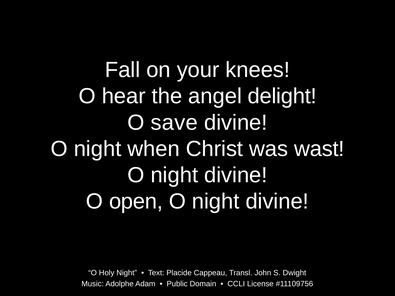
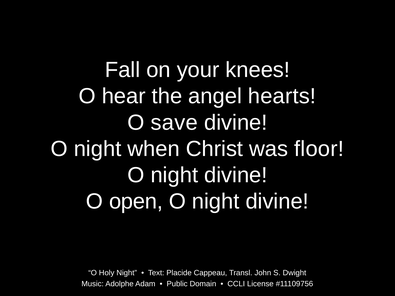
delight: delight -> hearts (282, 96)
wast: wast -> floor (319, 149)
